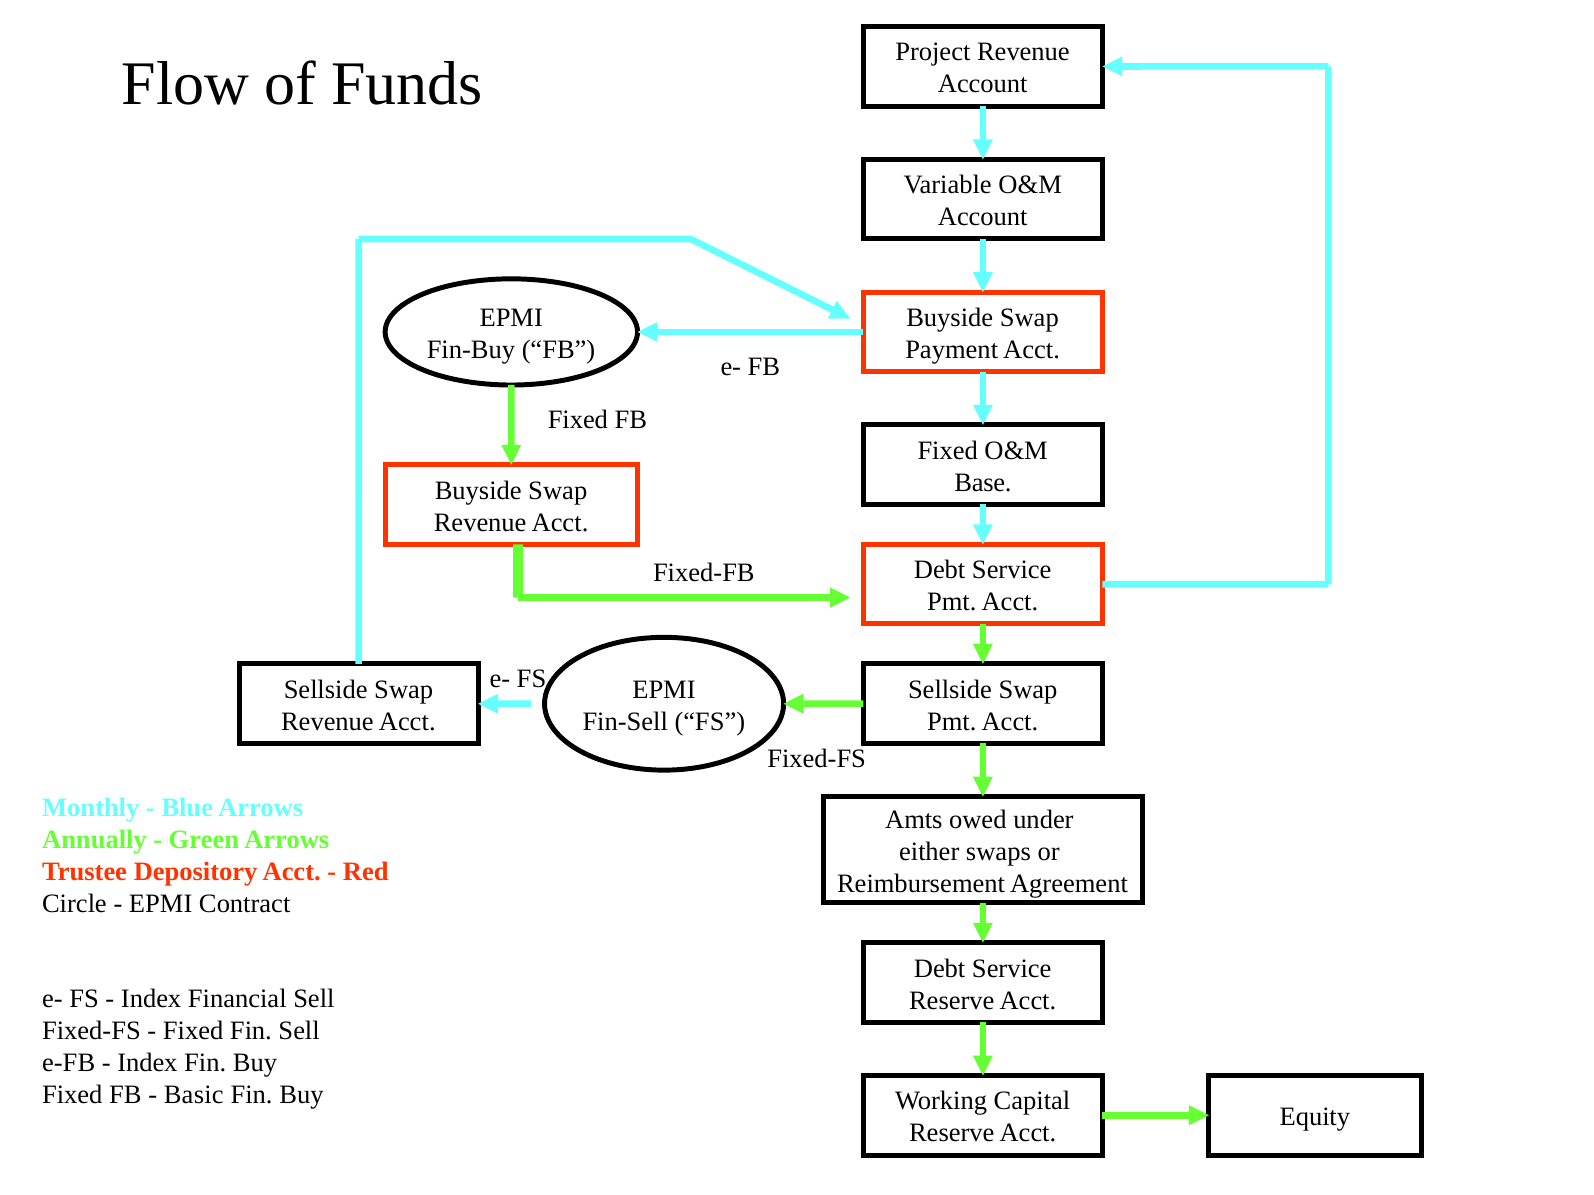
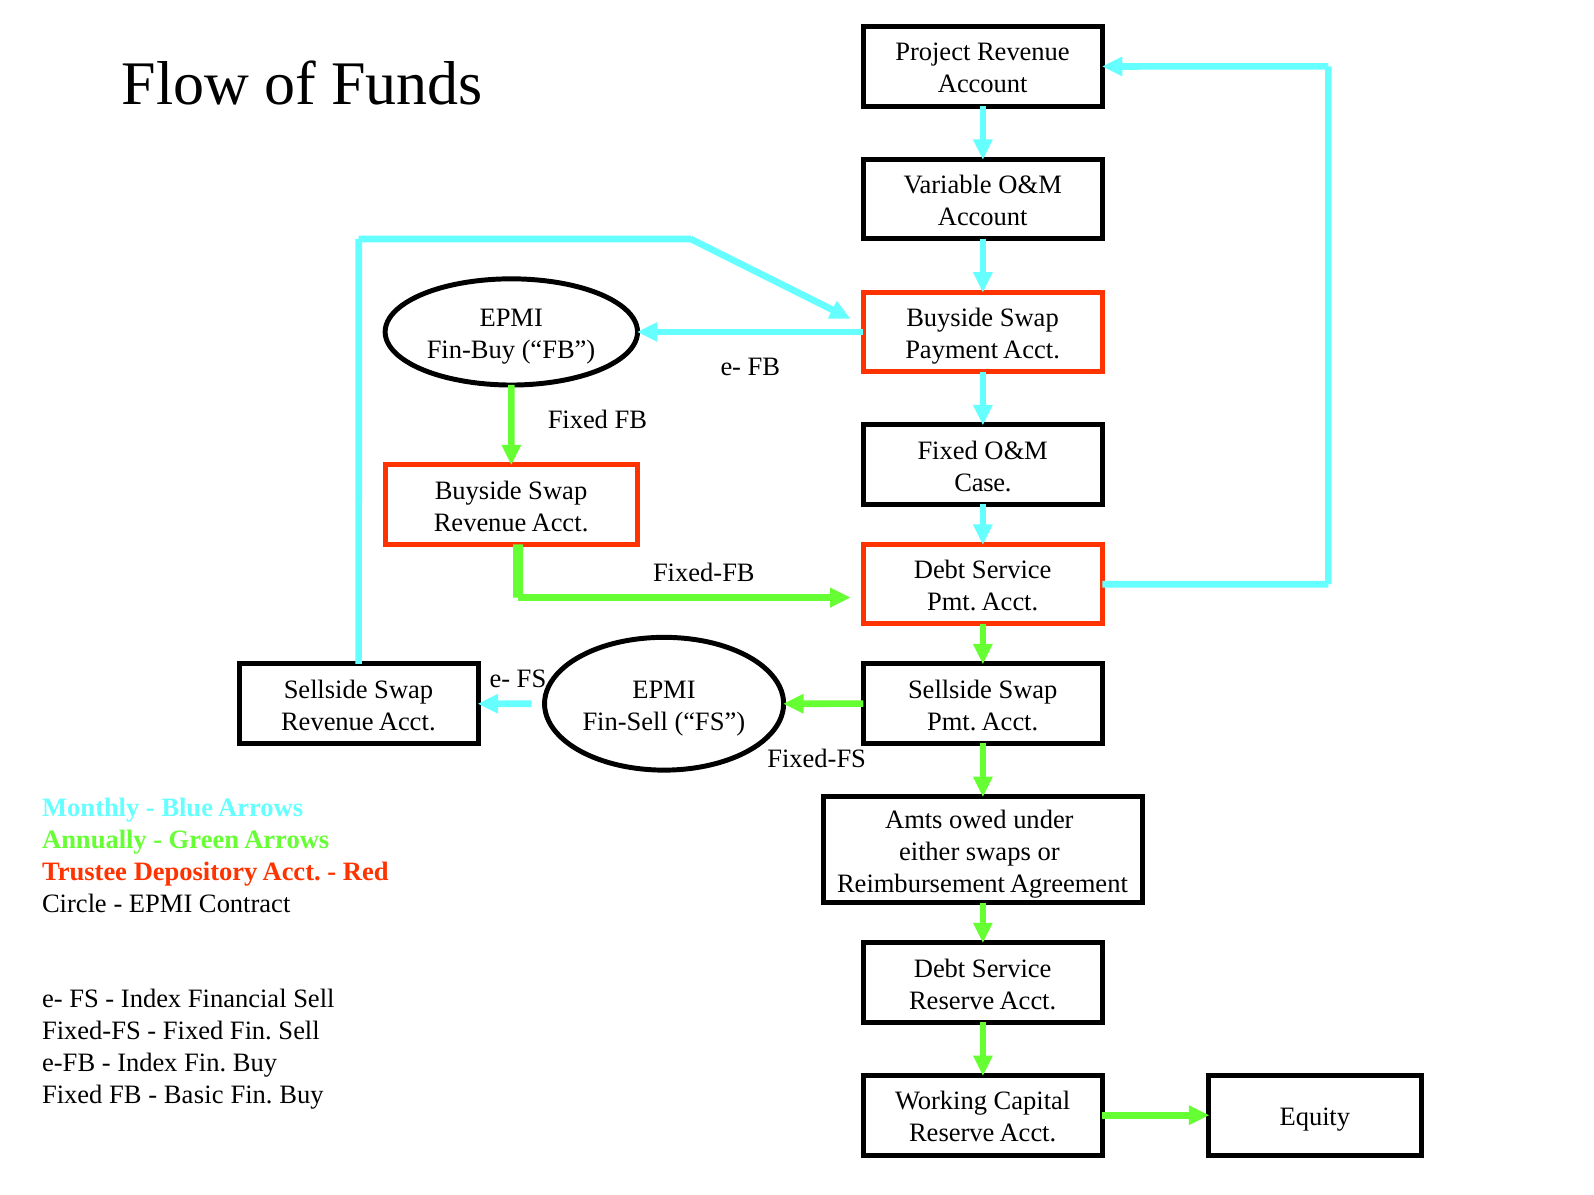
Base: Base -> Case (983, 483)
